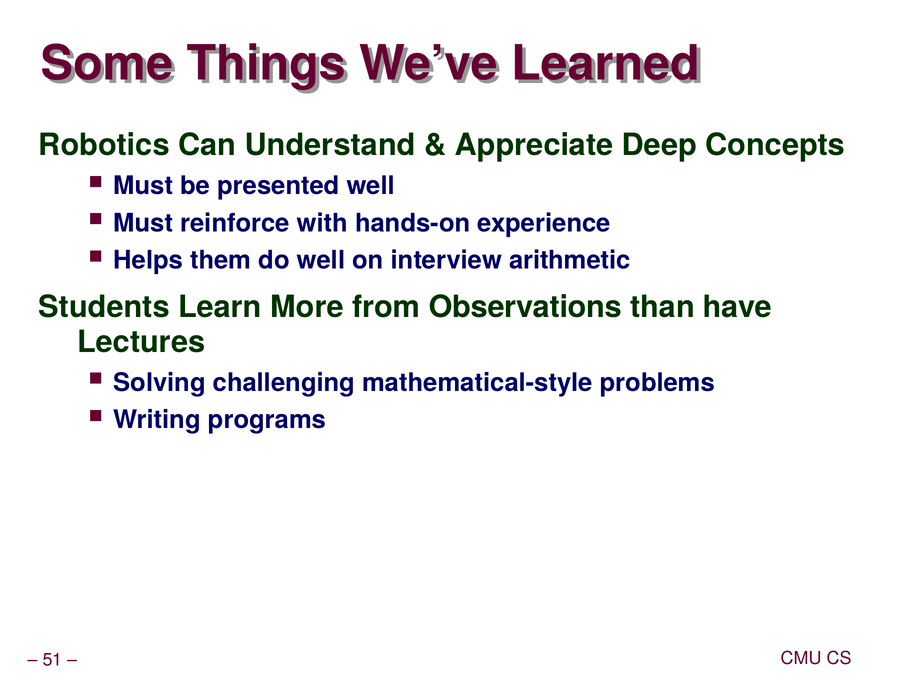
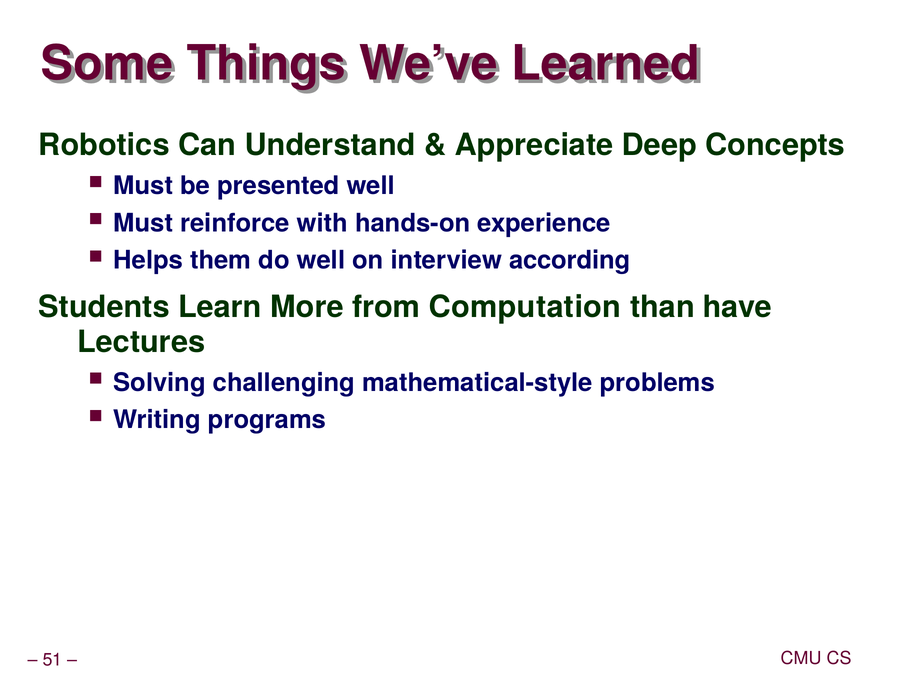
arithmetic: arithmetic -> according (570, 260)
Observations: Observations -> Computation (525, 307)
